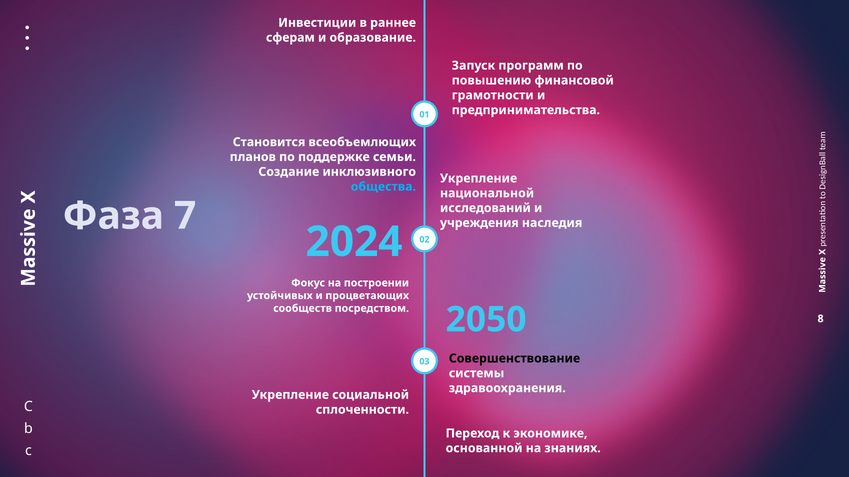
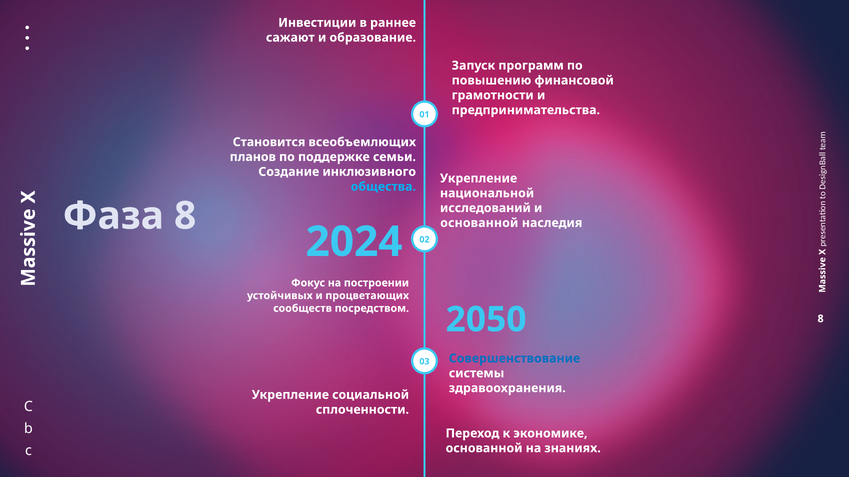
сферам: сферам -> сажают (290, 38)
Фаза 7: 7 -> 8 (185, 216)
учреждения: учреждения -> основанной (479, 223)
Совершенствование colour: black -> blue (514, 359)
